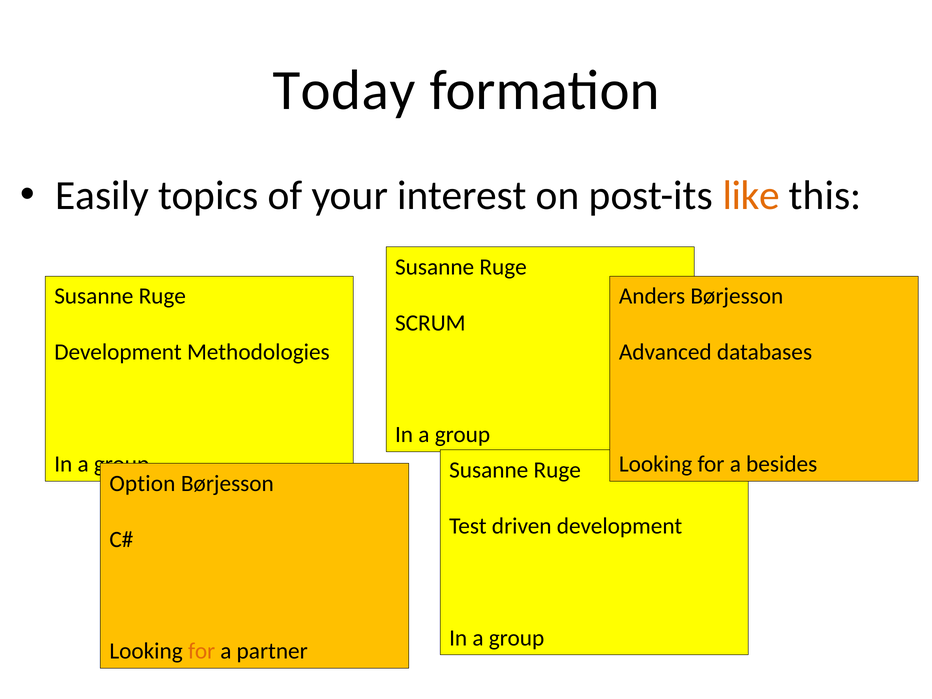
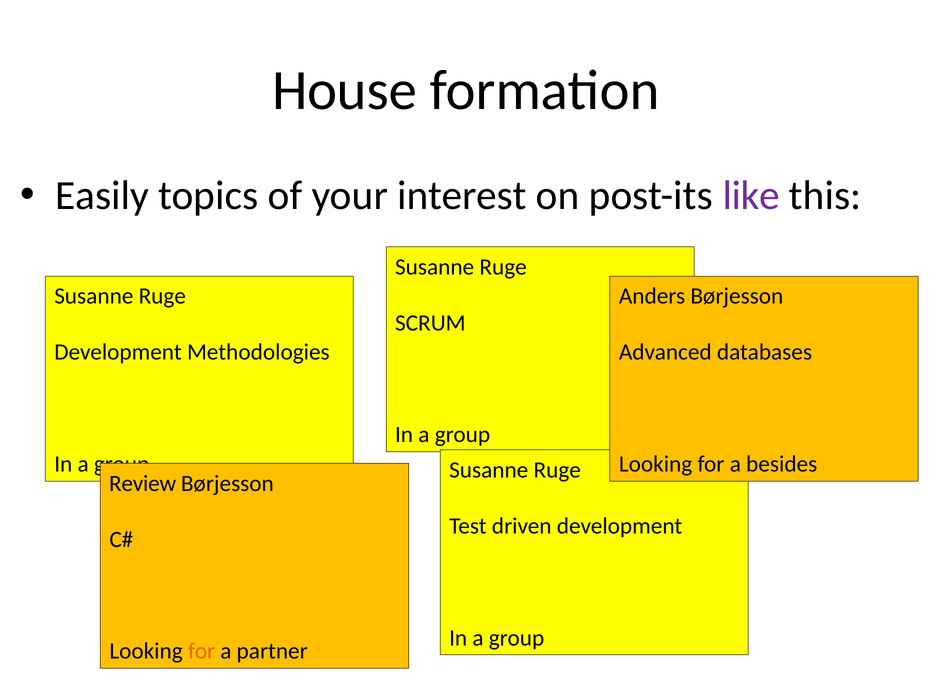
Today: Today -> House (344, 90)
like colour: orange -> purple (751, 196)
Option: Option -> Review (143, 483)
